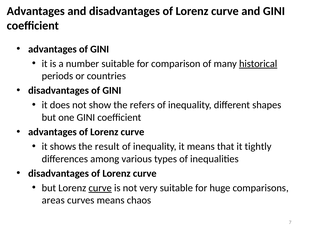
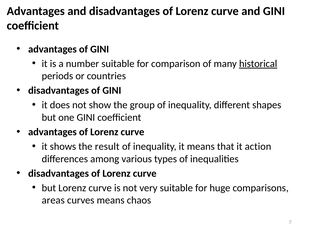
refers: refers -> group (142, 105)
tightly: tightly -> action (258, 146)
curve underline: present -> none (100, 187)
